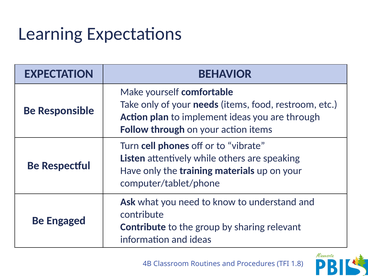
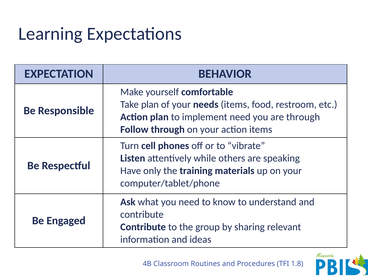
only: only -> plan (150, 104)
implement ideas: ideas -> need (240, 117)
